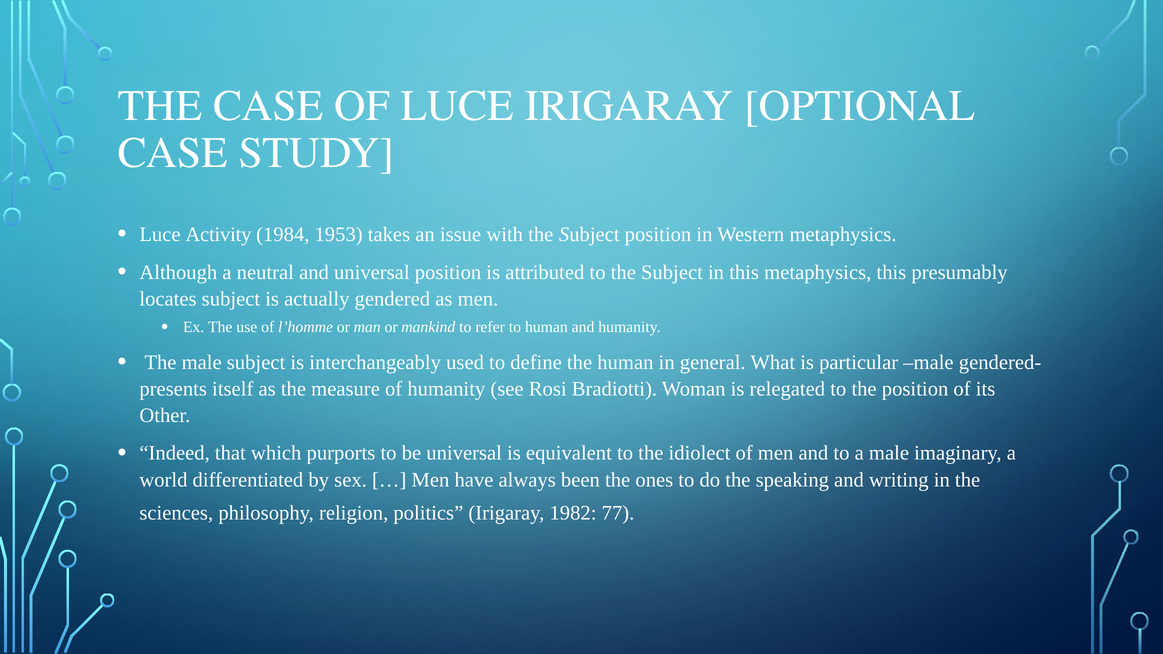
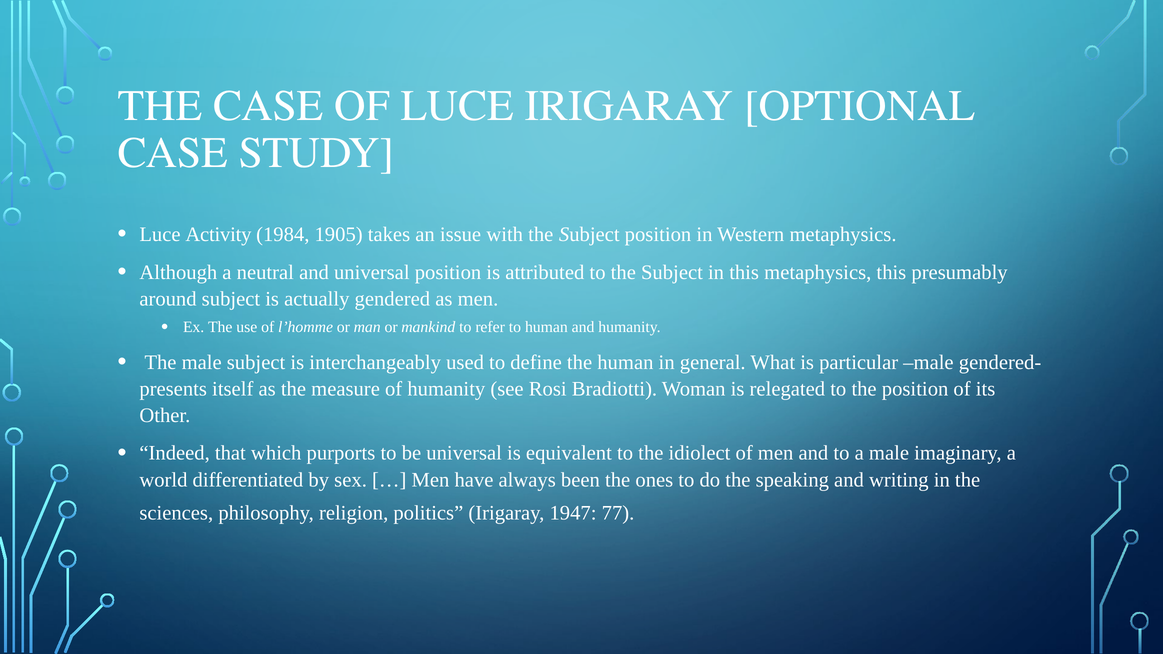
1953: 1953 -> 1905 (339, 235)
locates: locates -> around (168, 299)
1982: 1982 -> 1947 (573, 513)
